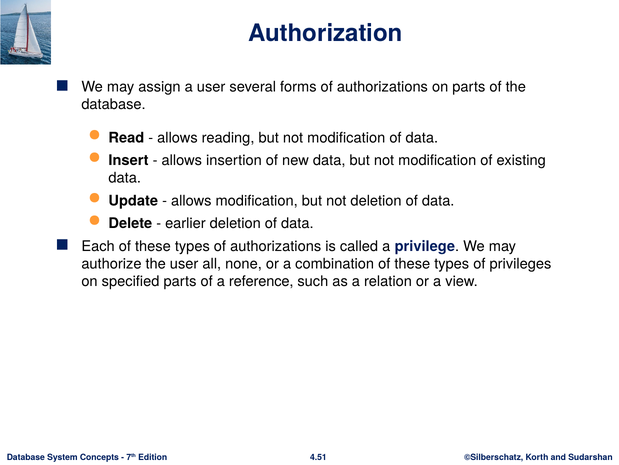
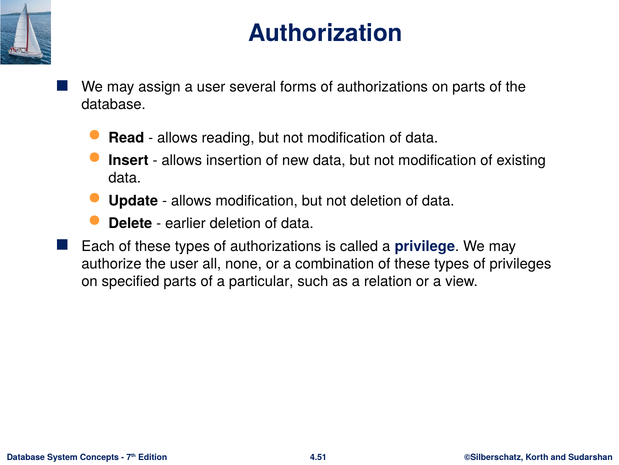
reference: reference -> particular (261, 281)
